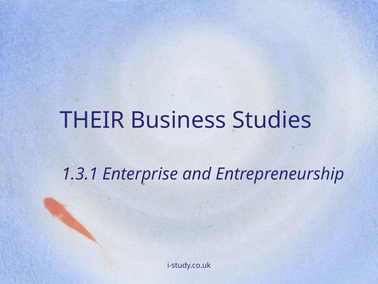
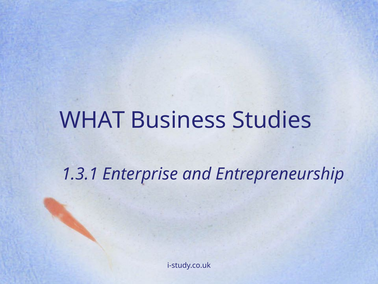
THEIR: THEIR -> WHAT (92, 120)
